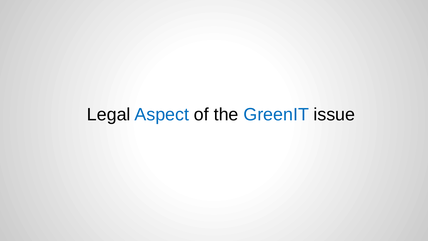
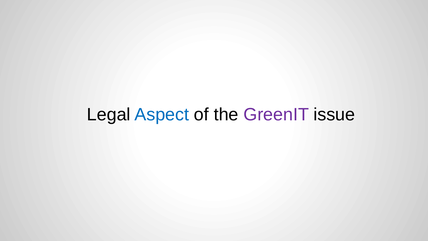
GreenIT colour: blue -> purple (276, 115)
